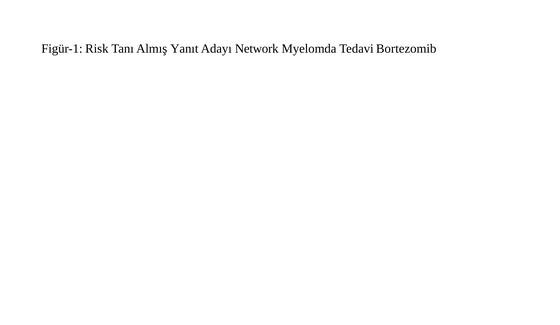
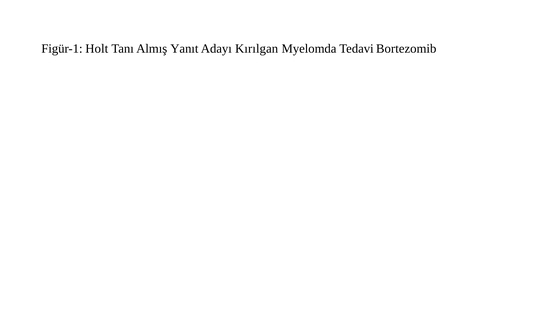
Risk: Risk -> Holt (97, 49)
Network: Network -> Kırılgan (257, 49)
